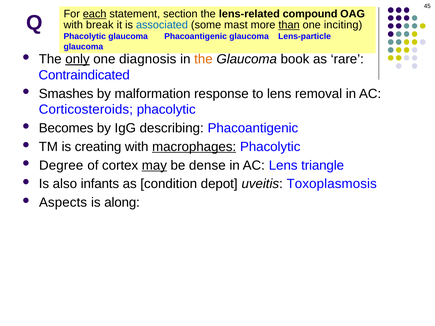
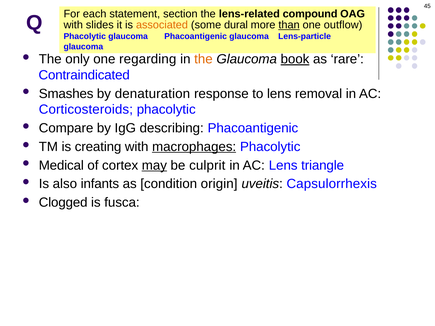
each underline: present -> none (95, 14)
break: break -> slides (100, 25)
associated colour: blue -> orange (162, 25)
mast: mast -> dural (236, 25)
inciting: inciting -> outflow (343, 25)
only underline: present -> none (77, 59)
diagnosis: diagnosis -> regarding (148, 59)
book underline: none -> present (295, 59)
malformation: malformation -> denaturation (152, 94)
Becomes: Becomes -> Compare (66, 128)
Degree: Degree -> Medical (61, 165)
dense: dense -> culprit (207, 165)
depot: depot -> origin (219, 184)
Toxoplasmosis: Toxoplasmosis -> Capsulorrhexis (332, 184)
Aspects: Aspects -> Clogged (63, 203)
along: along -> fusca (122, 203)
